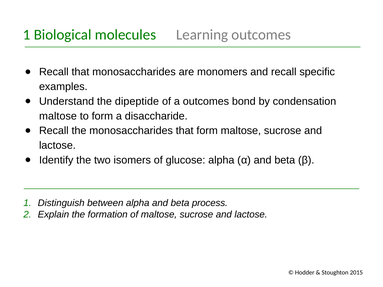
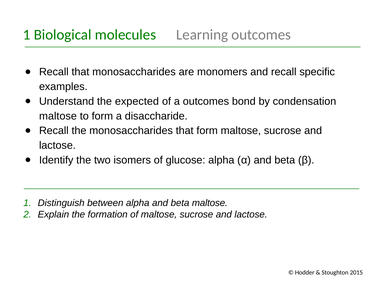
dipeptide: dipeptide -> expected (137, 101)
beta process: process -> maltose (210, 203)
